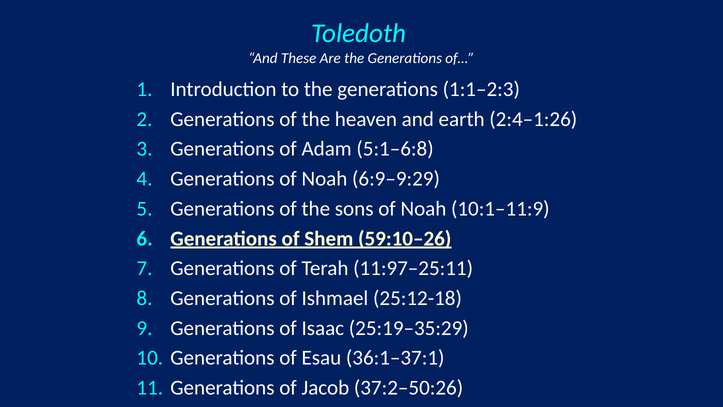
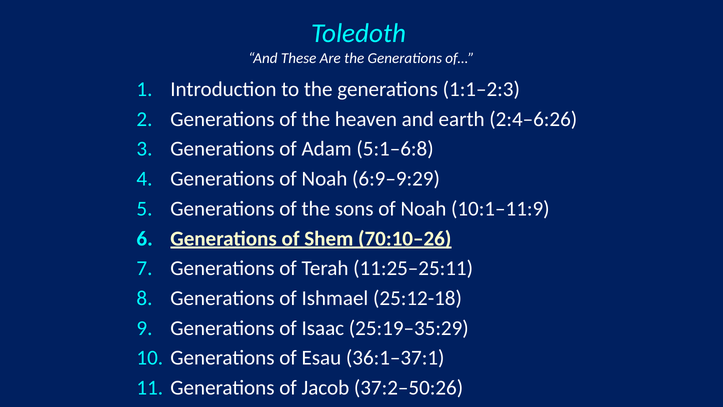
2:4–1:26: 2:4–1:26 -> 2:4–6:26 (533, 119)
59:10–26: 59:10–26 -> 70:10–26 (405, 238)
11:97–25:11: 11:97–25:11 -> 11:25–25:11 (413, 268)
